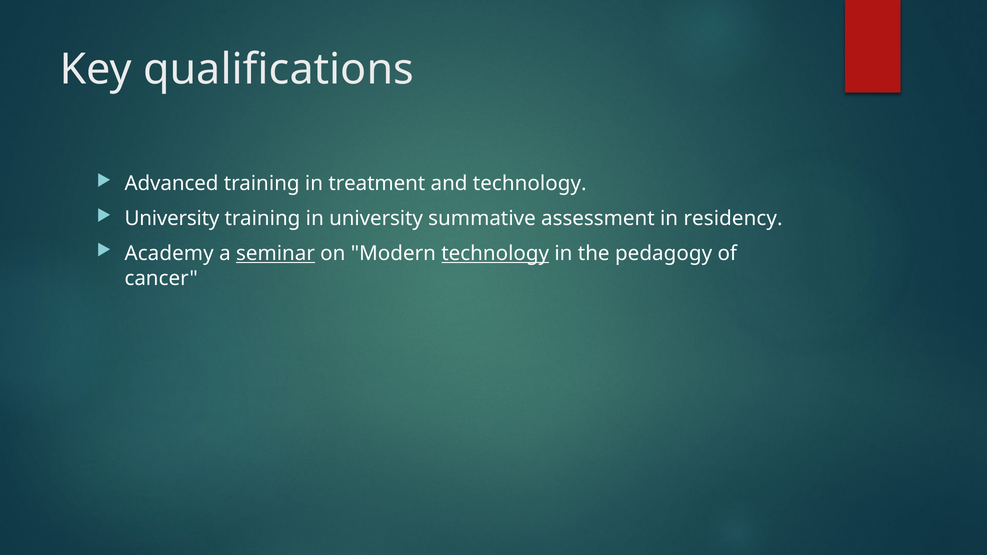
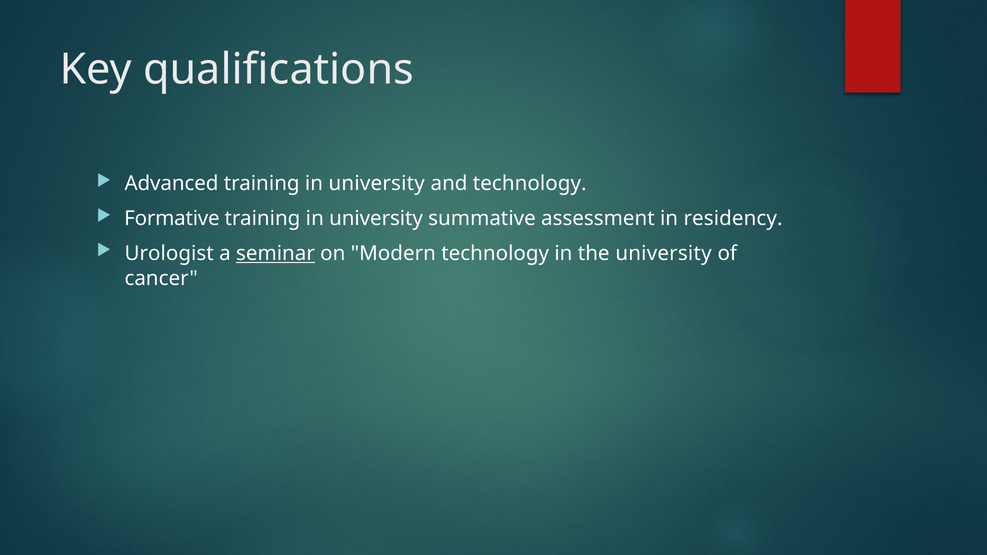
treatment: treatment -> university (377, 184)
University: University -> Formative (172, 219)
Academy: Academy -> Urologist (169, 254)
technology underline: present -> none (495, 254)
the pedagogy: pedagogy -> university (664, 254)
